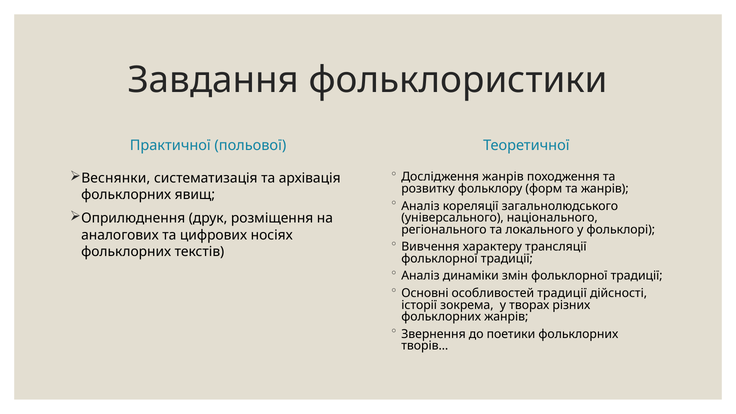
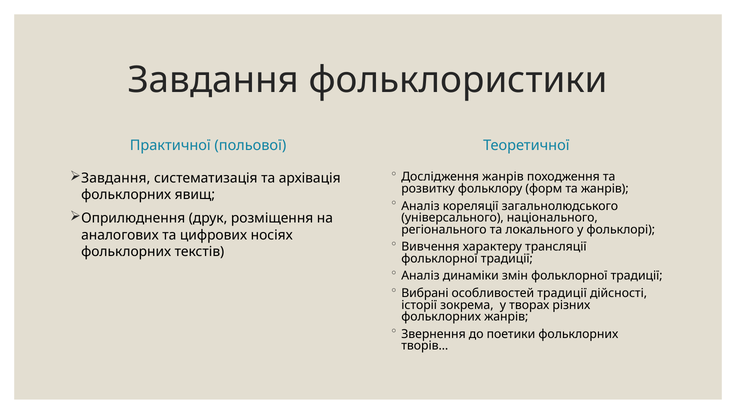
Веснянки: Веснянки -> Завдання (116, 178)
Основні: Основні -> Вибрані (425, 293)
